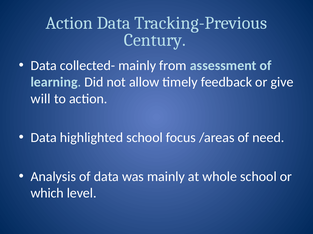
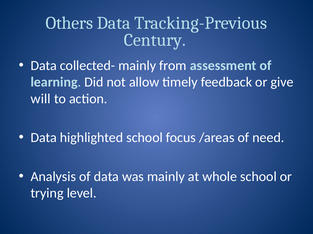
Action: Action -> Others (69, 23)
which: which -> trying (47, 194)
